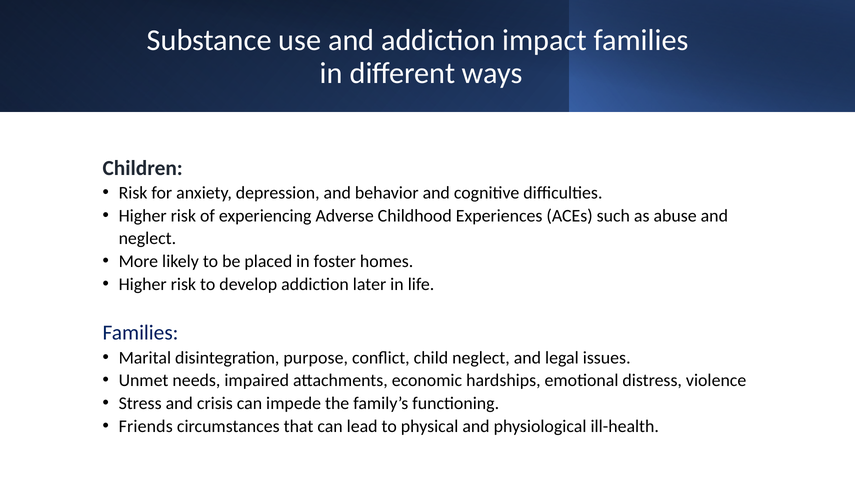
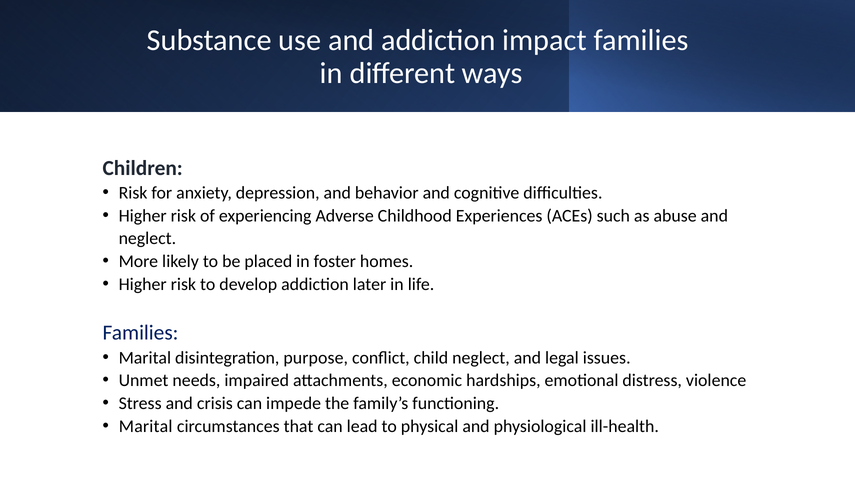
Friends: Friends -> Marital (146, 426)
